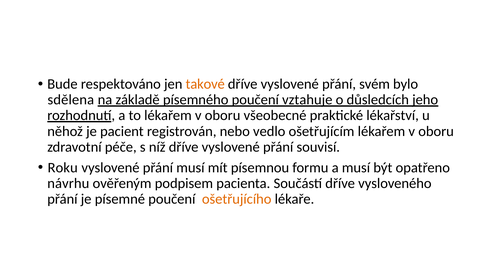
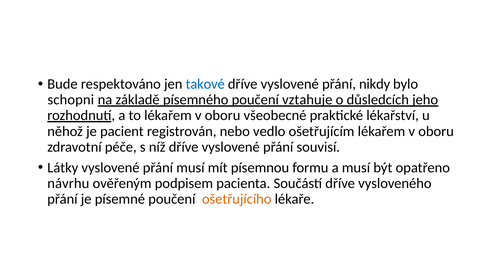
takové colour: orange -> blue (205, 84)
svém: svém -> nikdy (375, 84)
sdělena: sdělena -> schopni (71, 100)
Roku: Roku -> Látky (63, 168)
